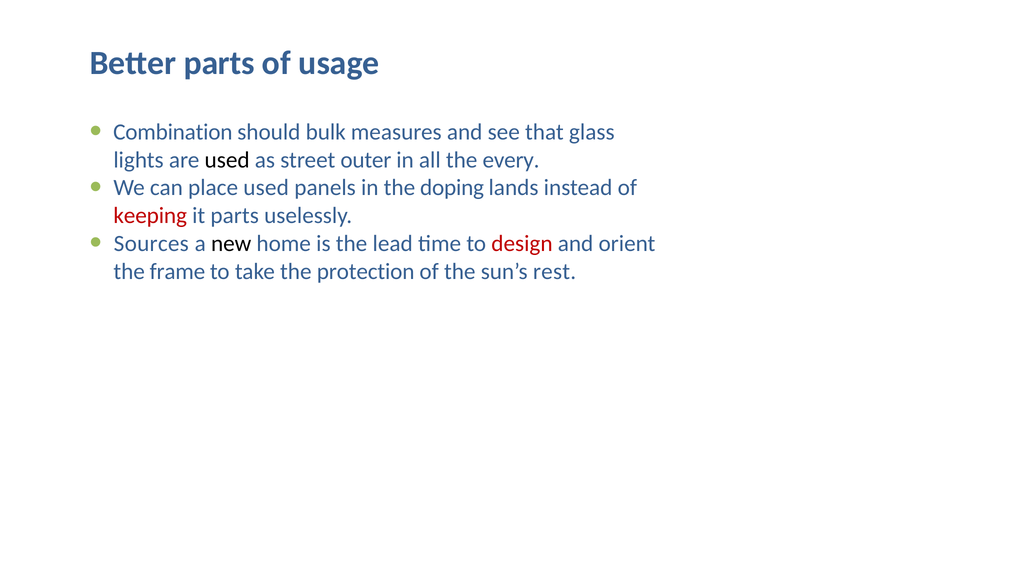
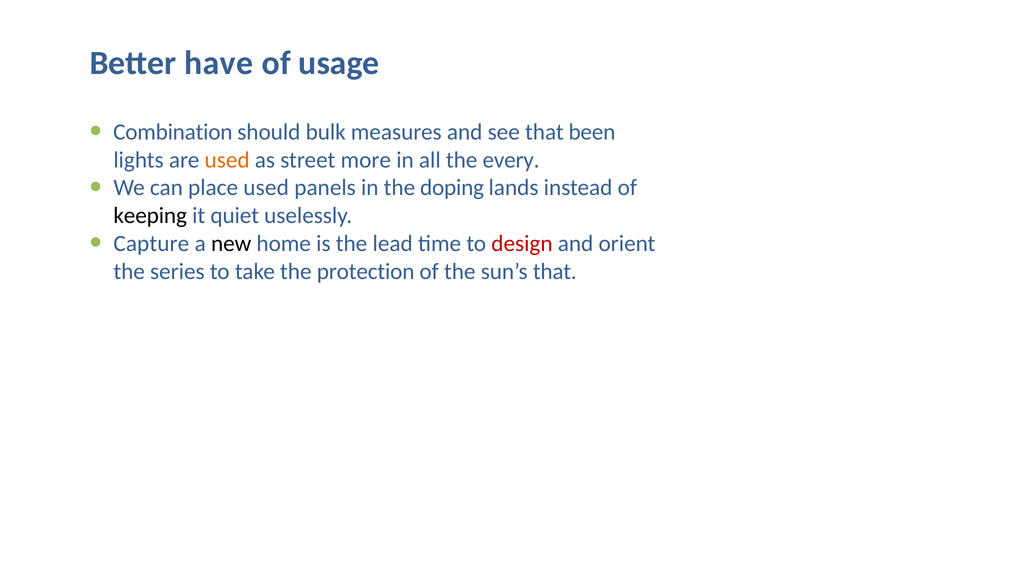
Better parts: parts -> have (219, 63)
glass: glass -> been (592, 132)
used colour: black -> orange (227, 160)
outer: outer -> more (366, 160)
keeping colour: red -> black (150, 216)
it parts: parts -> quiet (235, 216)
Sources: Sources -> Capture (151, 244)
frame: frame -> series (177, 271)
sun’s rest: rest -> that (555, 271)
